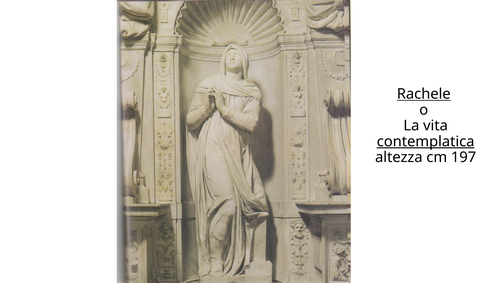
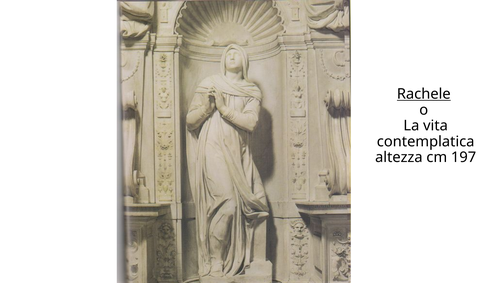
contemplatica underline: present -> none (426, 142)
